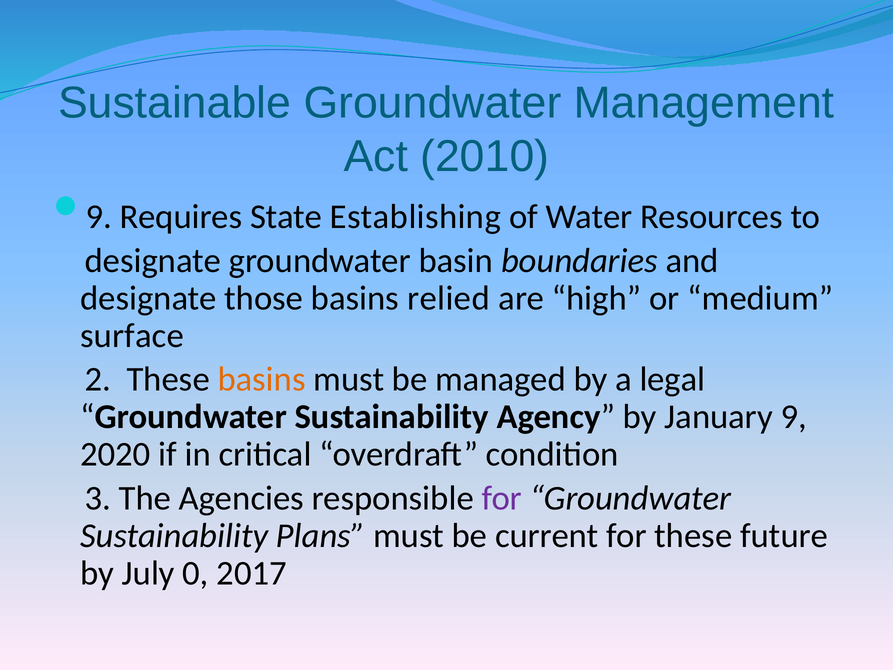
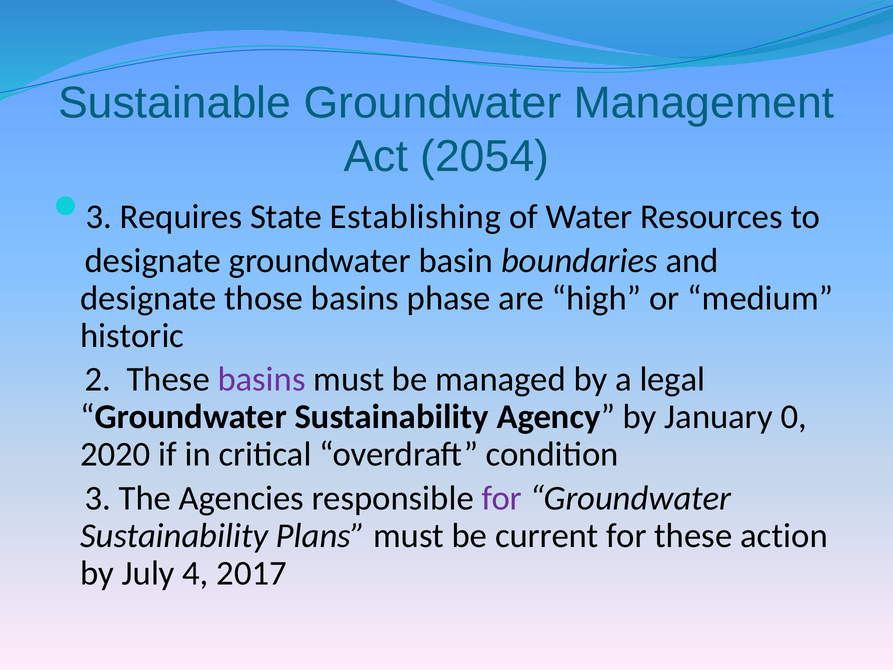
2010: 2010 -> 2054 (485, 157)
9: 9 -> 3 (99, 217)
relied: relied -> phase (449, 298)
surface: surface -> historic (132, 335)
basins colour: orange -> purple (262, 379)
January 9: 9 -> 0 (794, 417)
future: future -> action (784, 536)
0: 0 -> 4 (196, 573)
